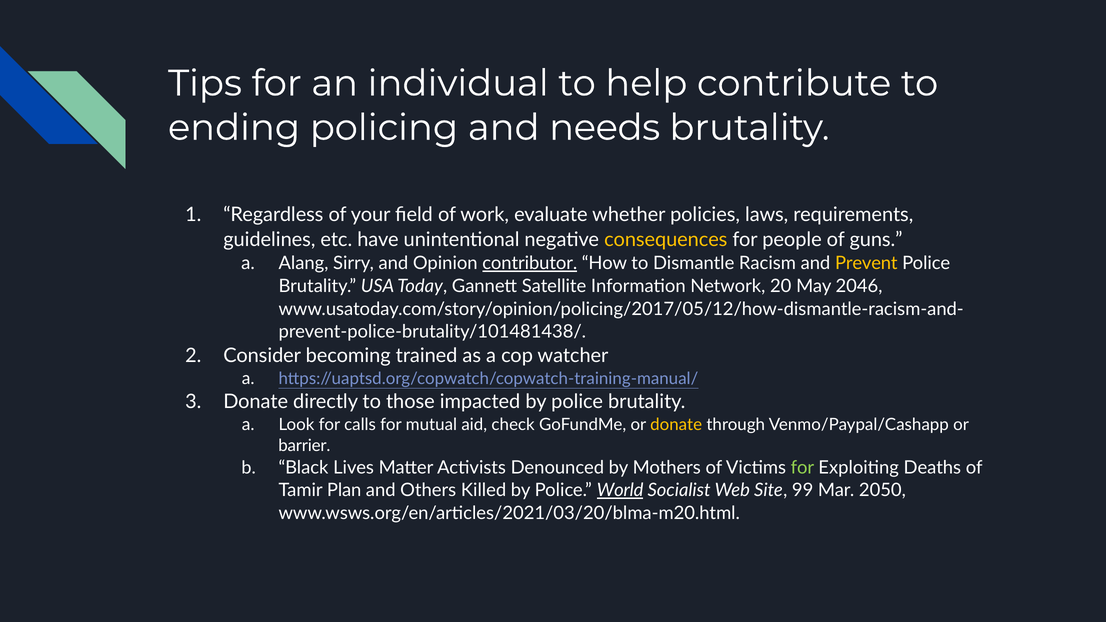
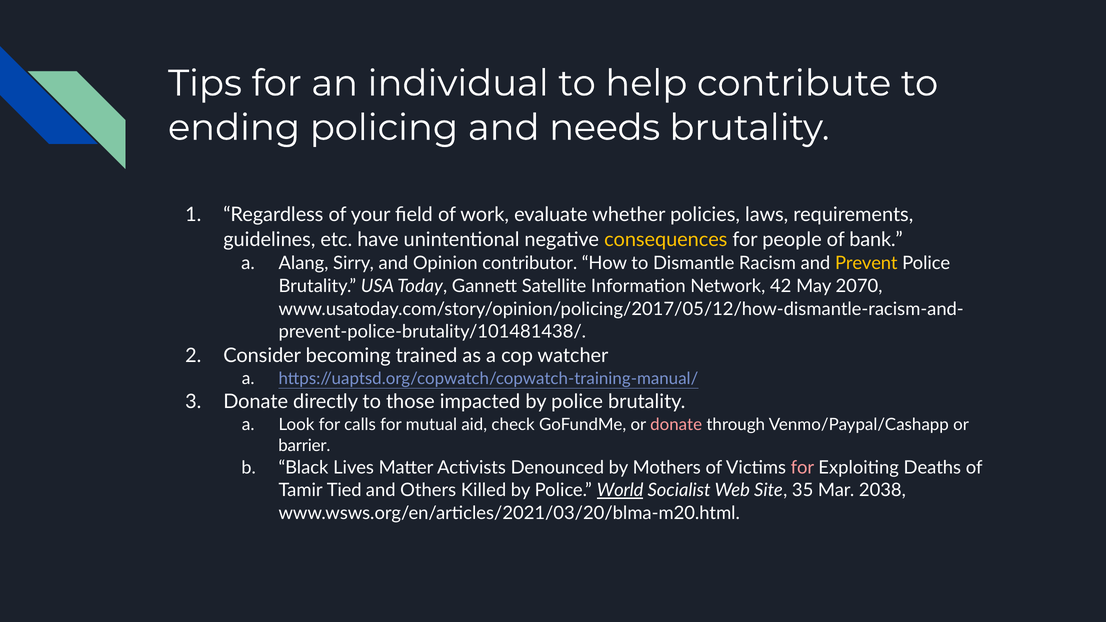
guns: guns -> bank (876, 240)
contributor underline: present -> none (530, 263)
20: 20 -> 42 (781, 286)
2046: 2046 -> 2070 (859, 286)
donate colour: yellow -> pink (676, 425)
for colour: light green -> pink (802, 468)
Plan: Plan -> Tied (344, 490)
99: 99 -> 35 (803, 490)
2050: 2050 -> 2038 (882, 490)
